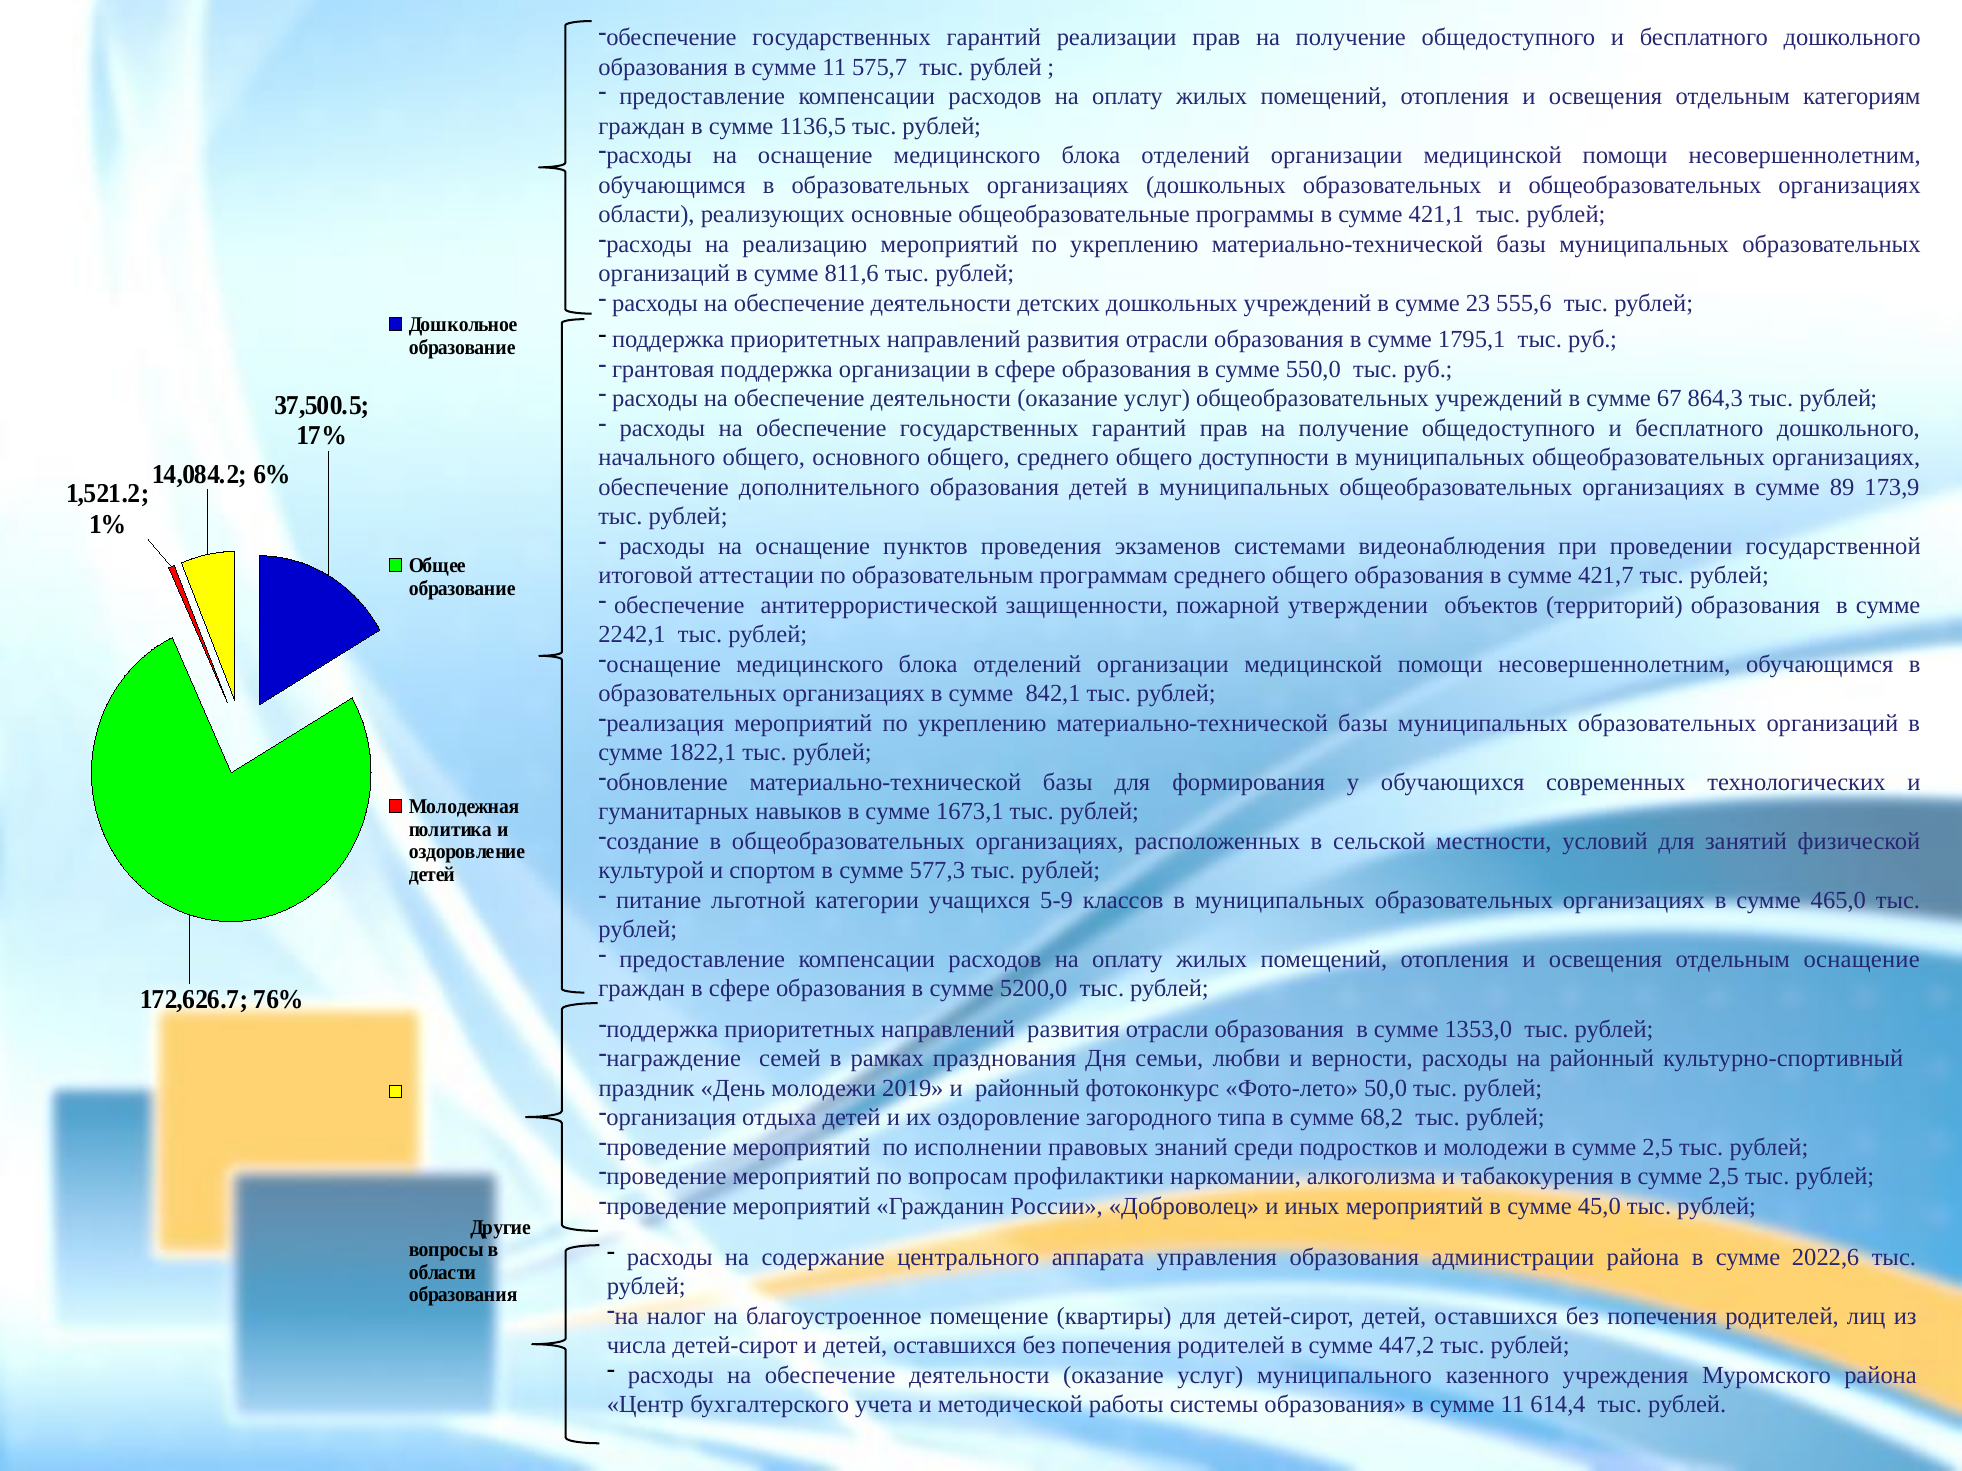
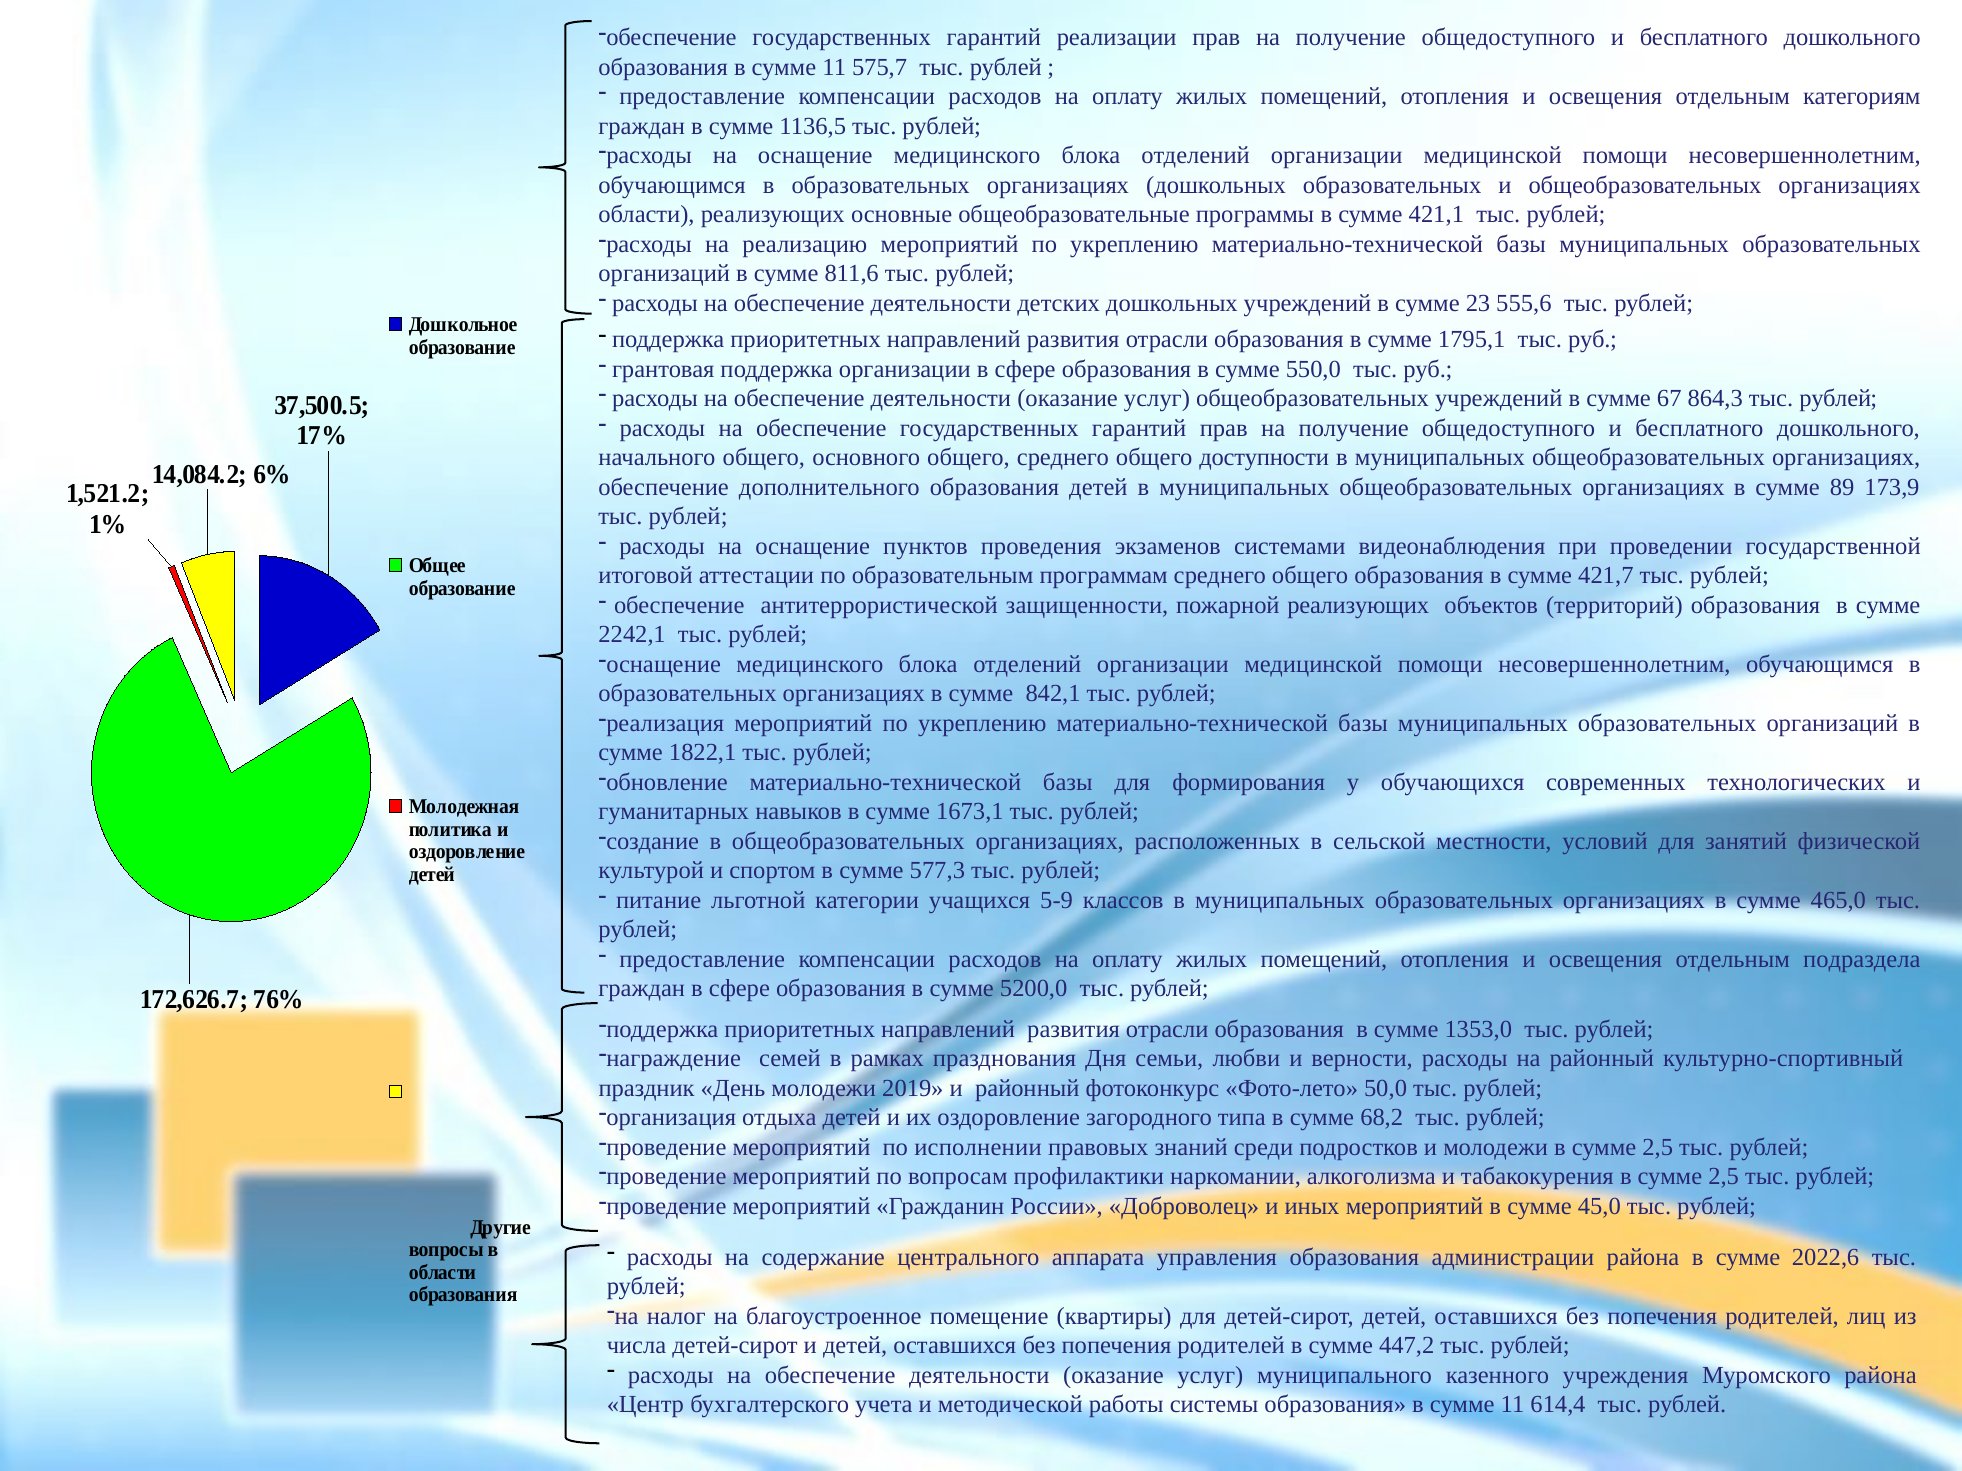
пожарной утверждении: утверждении -> реализующих (1358, 605)
отдельным оснащение: оснащение -> подраздела (1862, 959)
